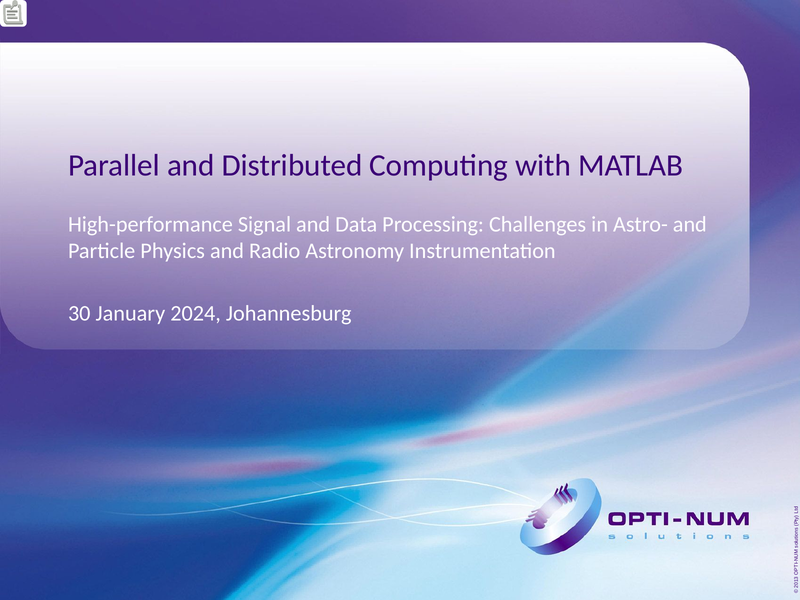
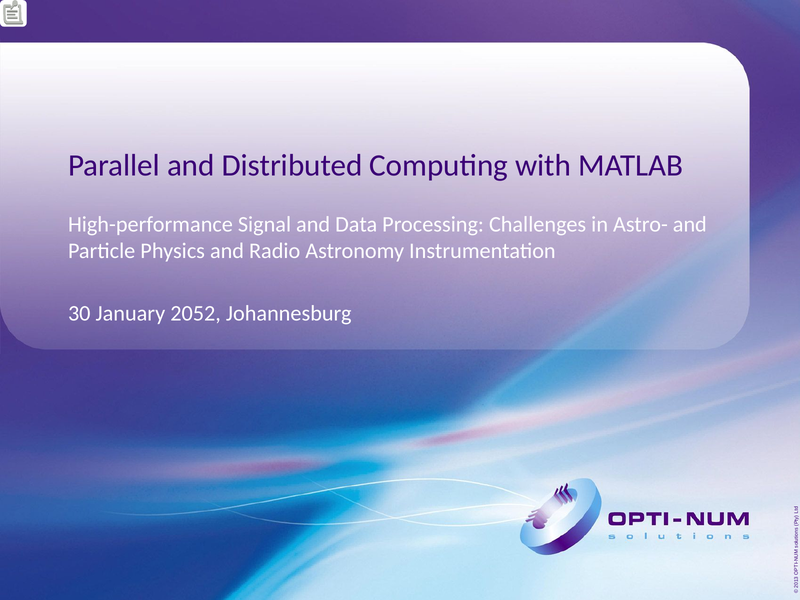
2024: 2024 -> 2052 (196, 313)
